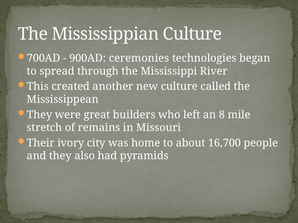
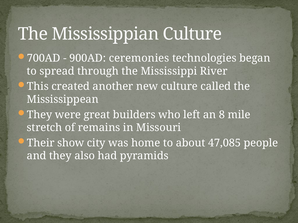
ivory: ivory -> show (71, 143)
16,700: 16,700 -> 47,085 (225, 143)
